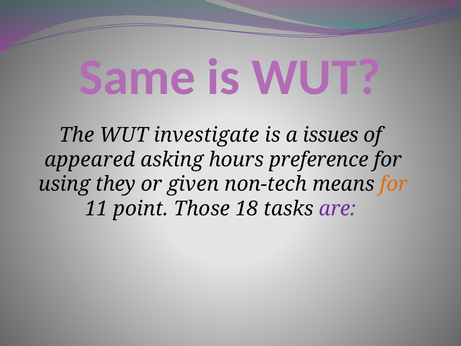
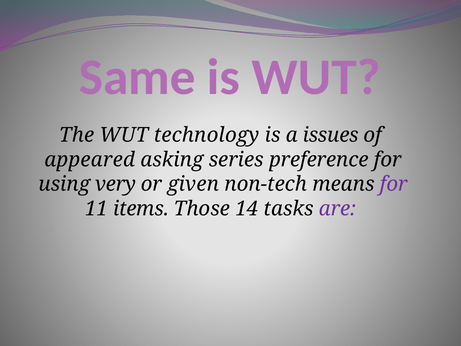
investigate: investigate -> technology (207, 135)
hours: hours -> series (236, 159)
they: they -> very (116, 184)
for colour: orange -> purple (394, 184)
point: point -> items (141, 209)
18: 18 -> 14 (247, 209)
